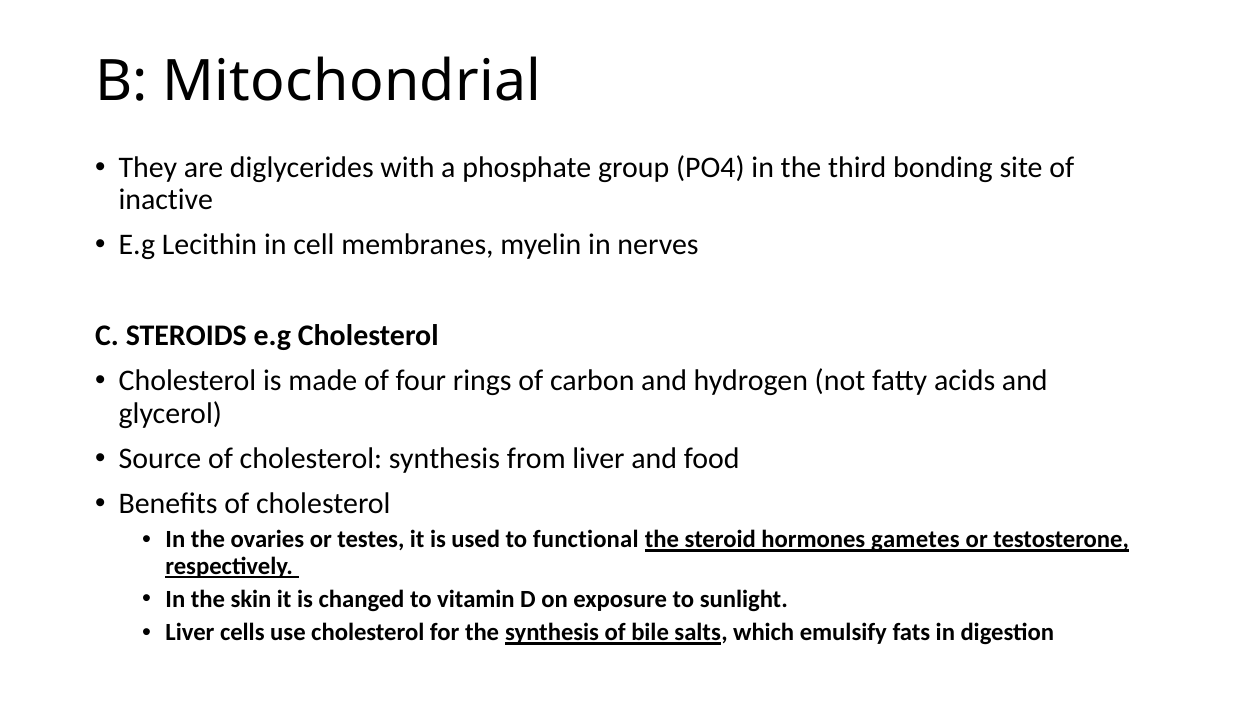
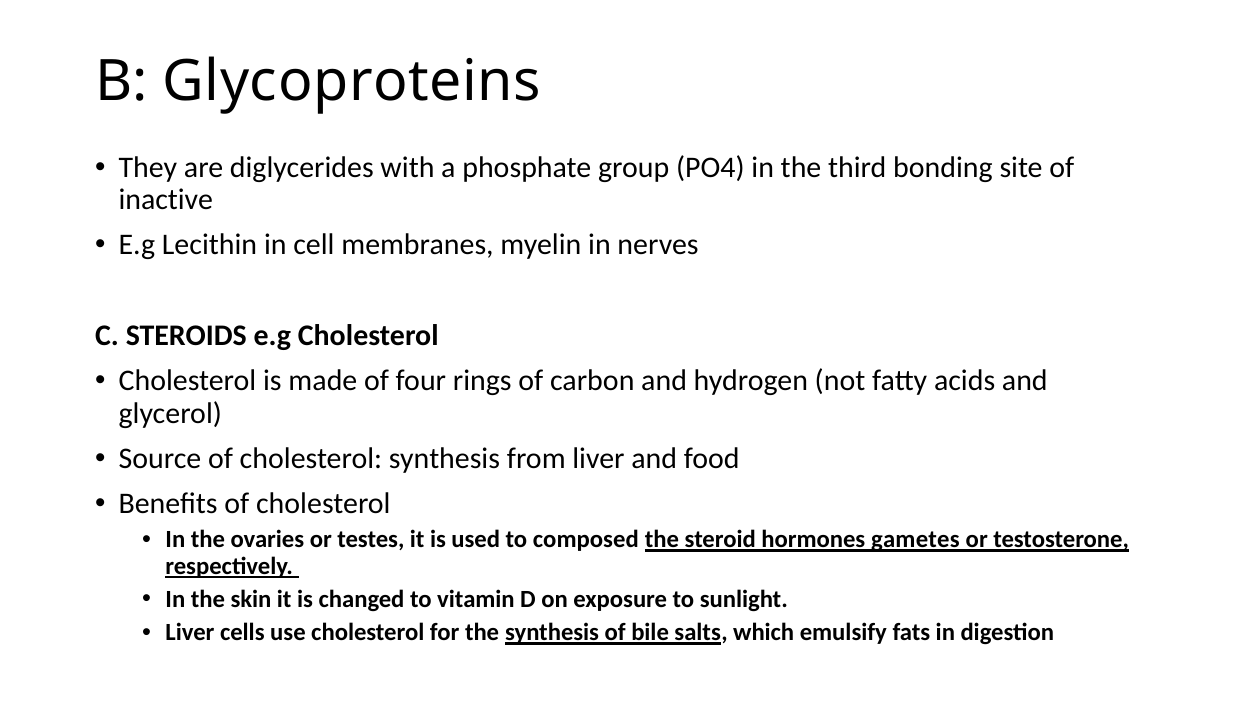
Mitochondrial: Mitochondrial -> Glycoproteins (352, 82)
functional: functional -> composed (586, 540)
